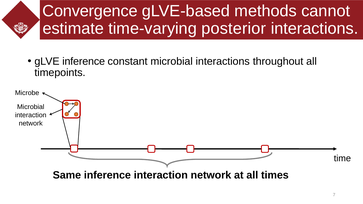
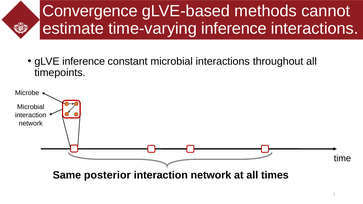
time-varying posterior: posterior -> inference (234, 29)
Same inference: inference -> posterior (107, 175)
